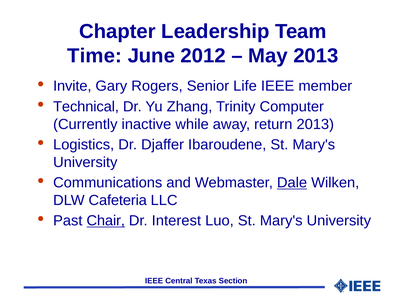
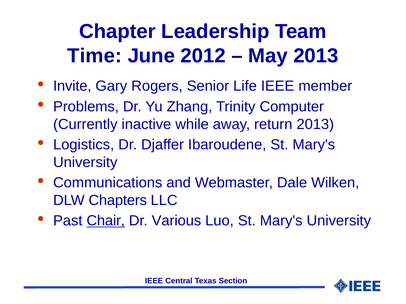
Technical: Technical -> Problems (86, 107)
Dale underline: present -> none (292, 183)
Cafeteria: Cafeteria -> Chapters (118, 201)
Interest: Interest -> Various (176, 221)
